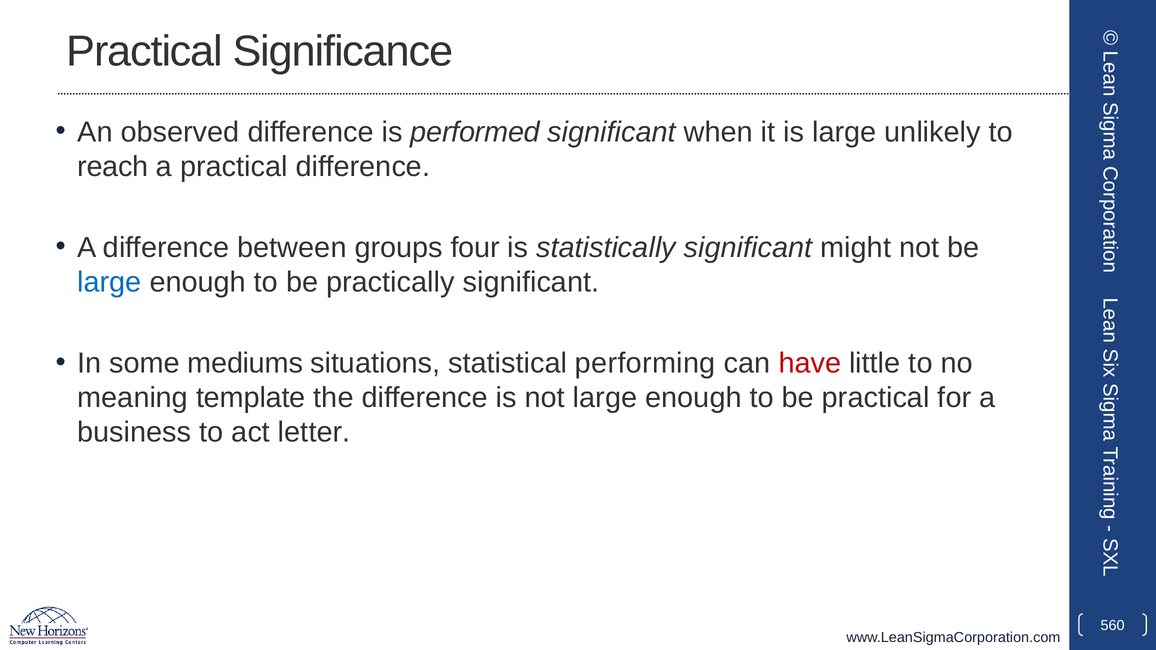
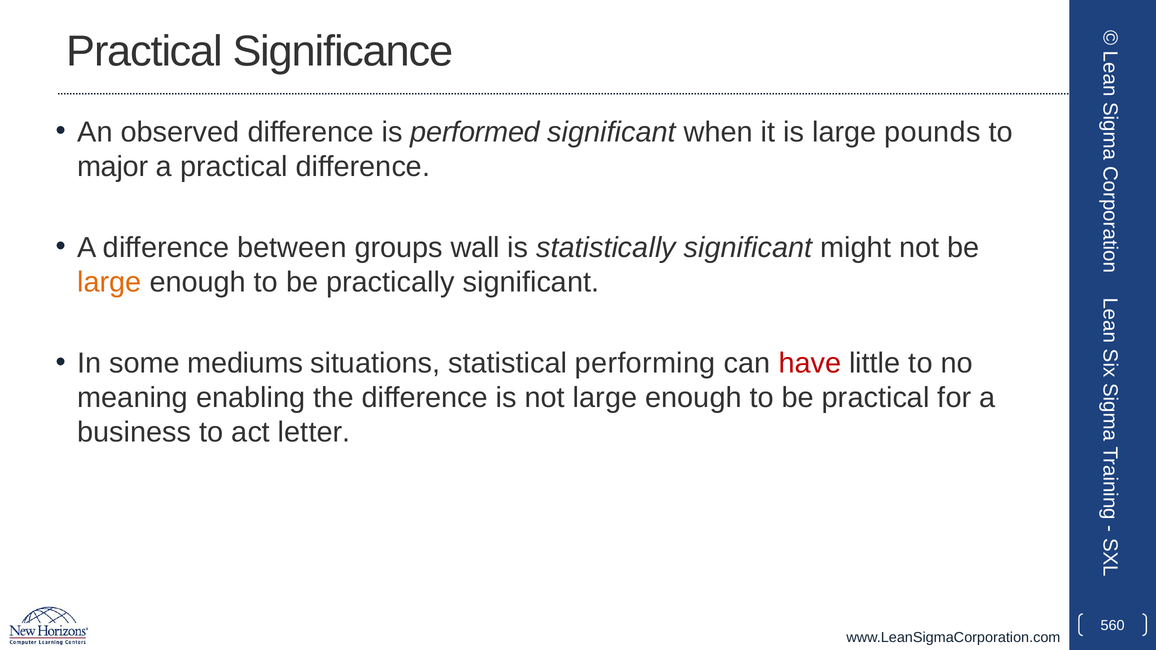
unlikely: unlikely -> pounds (932, 132)
reach: reach -> major (113, 167)
four: four -> wall (475, 248)
large colour: blue -> orange (109, 282)
template: template -> enabling (251, 398)
